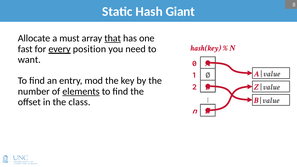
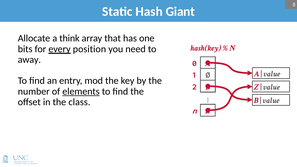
must: must -> think (69, 38)
that underline: present -> none (113, 38)
fast: fast -> bits (25, 49)
want: want -> away (29, 60)
